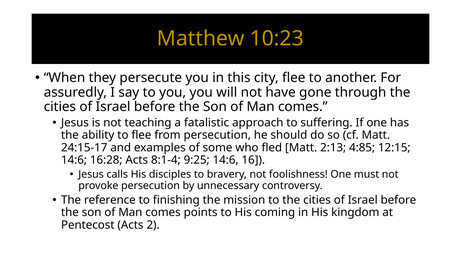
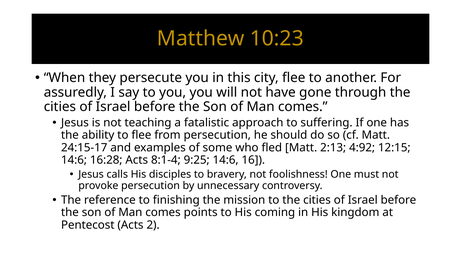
4:85: 4:85 -> 4:92 (362, 148)
